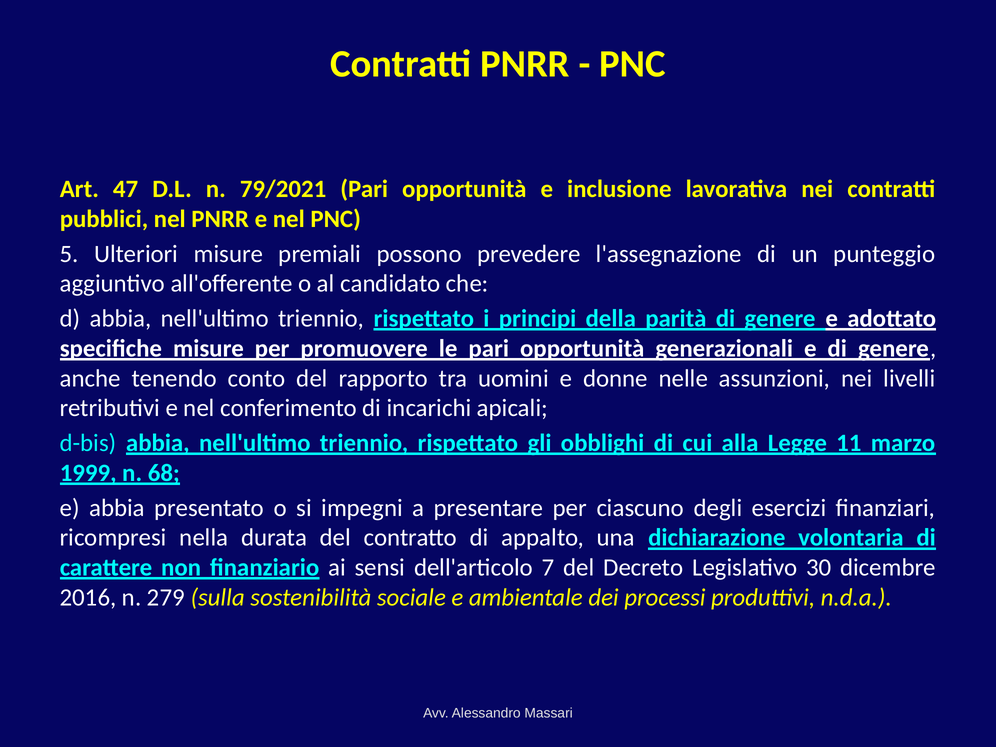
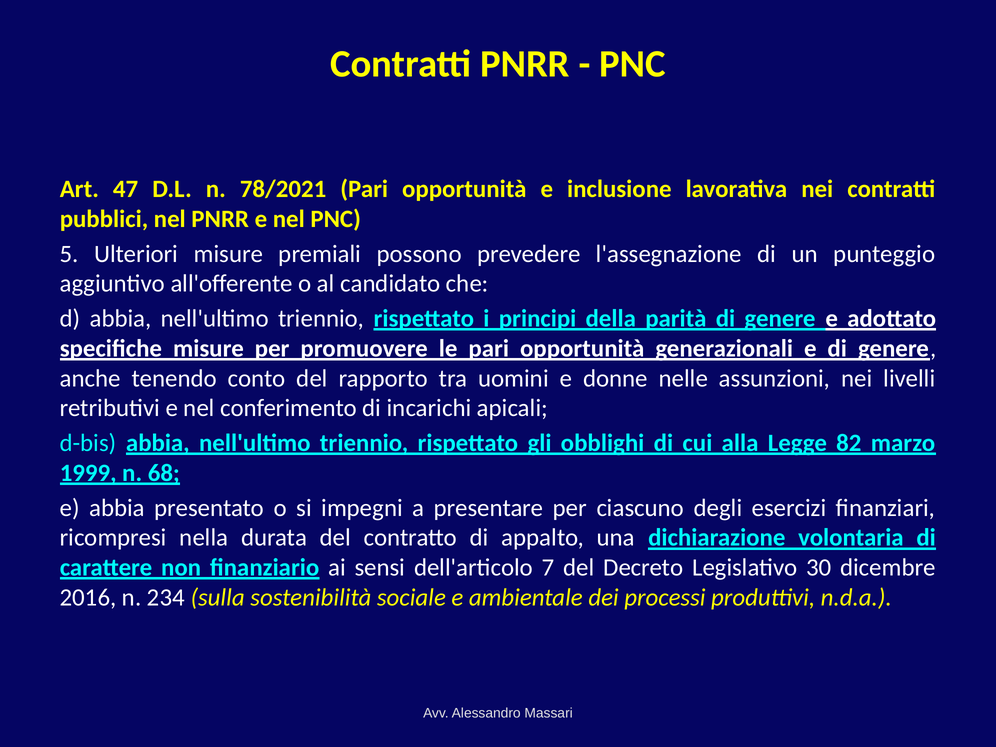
79/2021: 79/2021 -> 78/2021 (283, 189)
11: 11 -> 82 (849, 443)
279: 279 -> 234 (166, 598)
